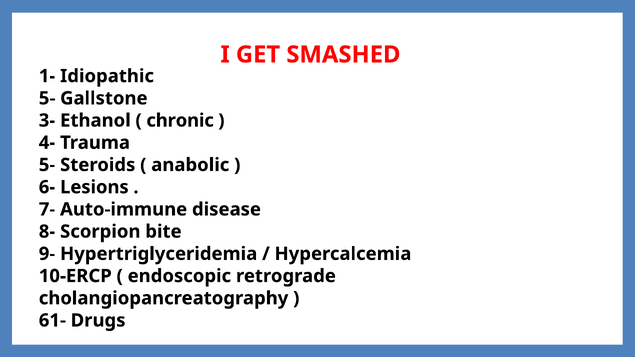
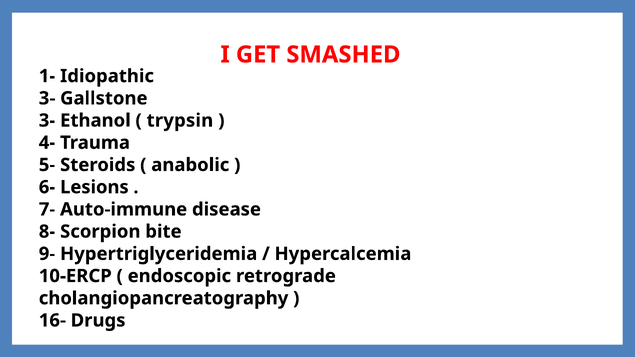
5-: 5- -> 3- (47, 98)
chronic: chronic -> trypsin (180, 121)
61-: 61- -> 16- (52, 321)
